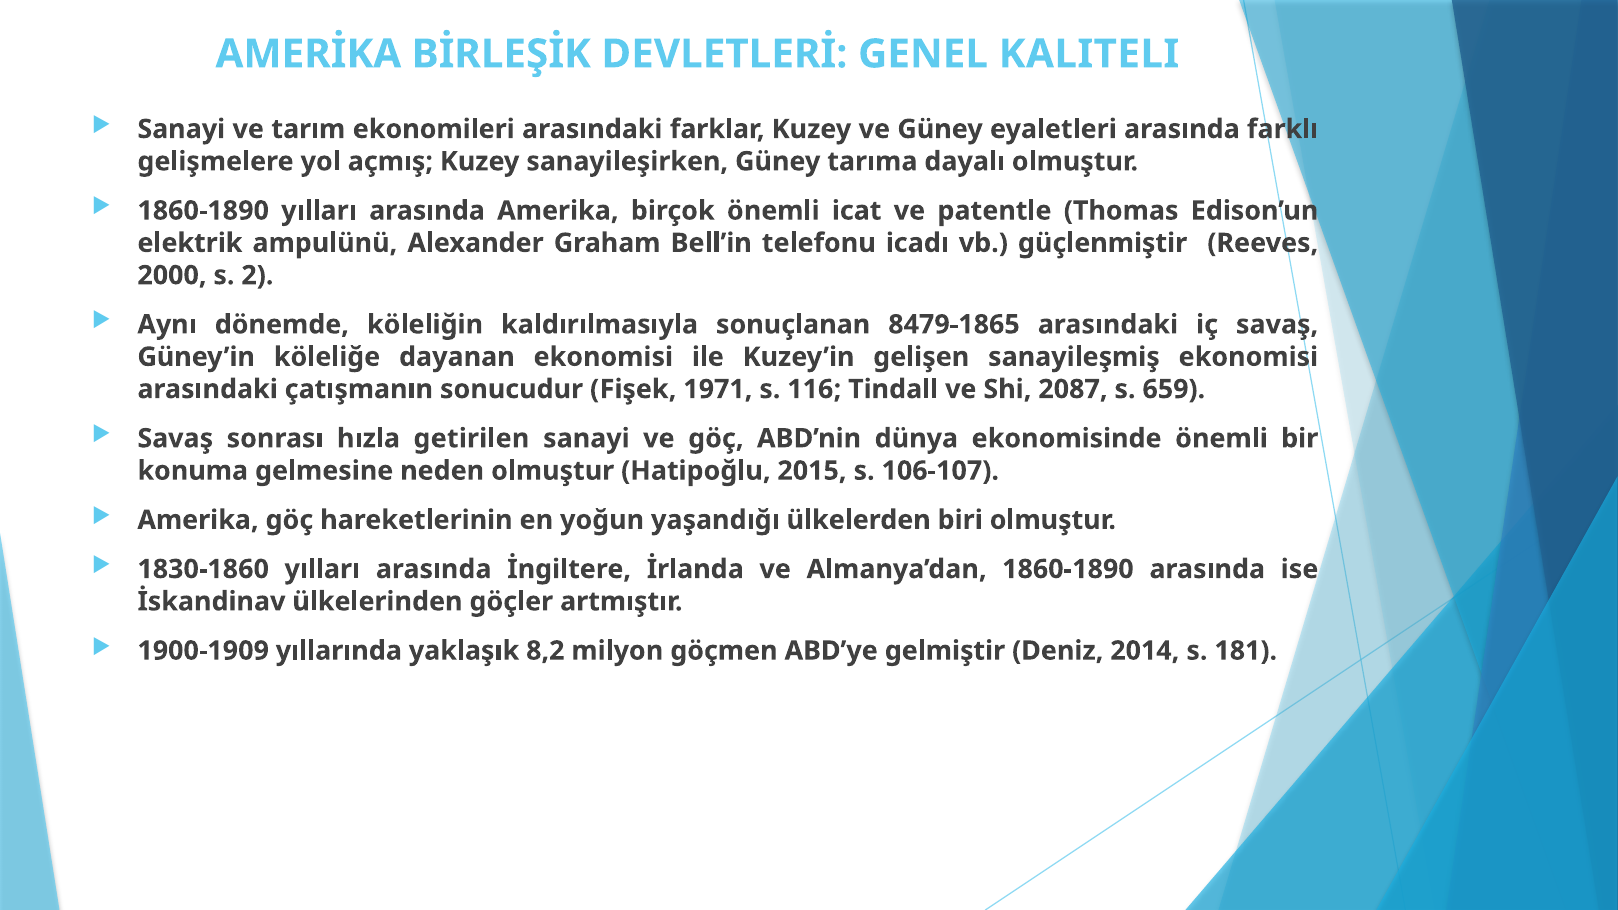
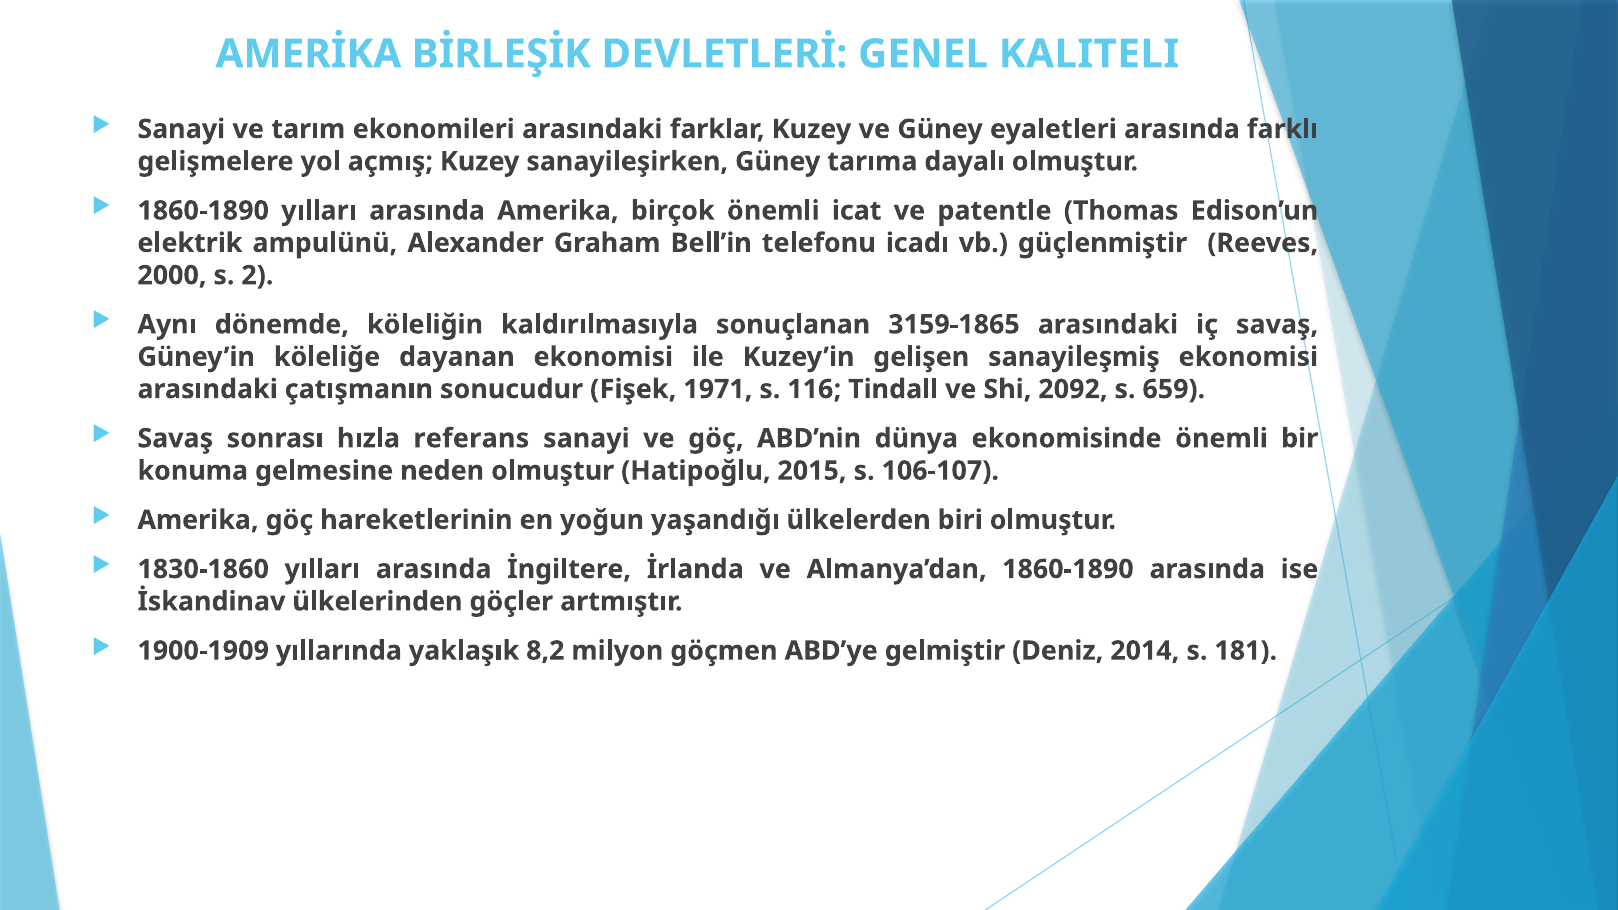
8479-1865: 8479-1865 -> 3159-1865 (954, 325)
2087: 2087 -> 2092 (1073, 389)
getirilen: getirilen -> referans (471, 439)
